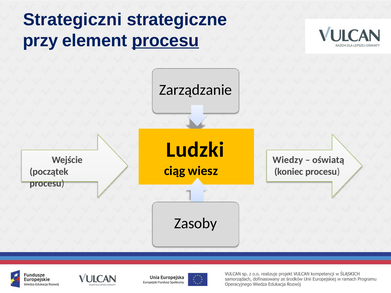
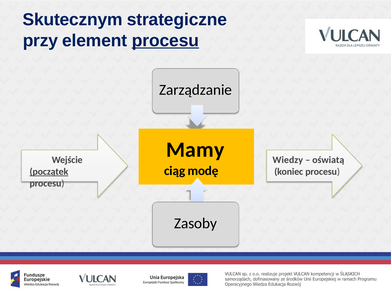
Strategiczni: Strategiczni -> Skutecznym (73, 20)
Ludzki: Ludzki -> Mamy (195, 150)
wiesz: wiesz -> modę (203, 171)
początek underline: none -> present (49, 172)
